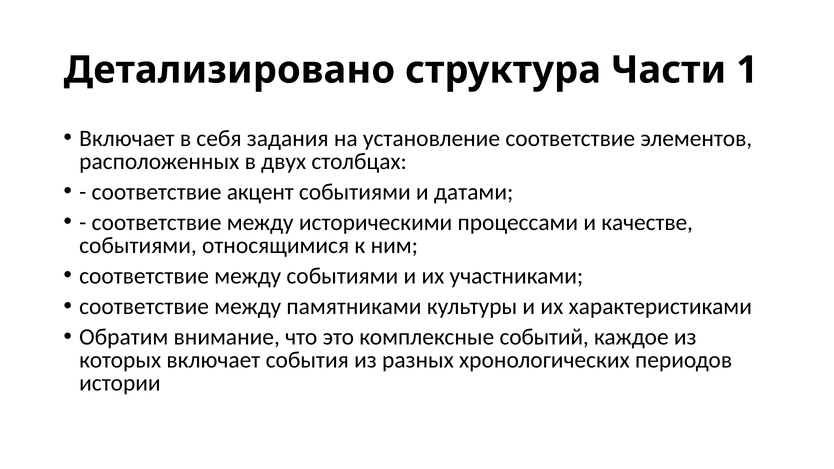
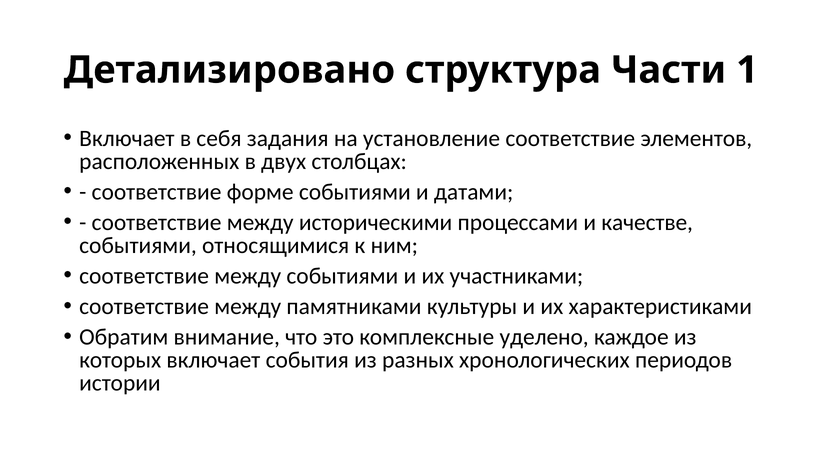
акцент: акцент -> форме (260, 192)
событий: событий -> уделено (544, 337)
